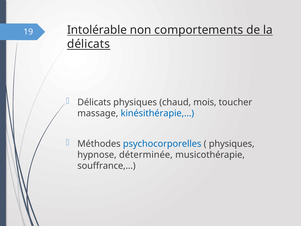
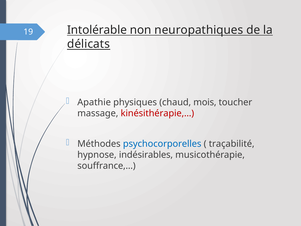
comportements: comportements -> neuropathiques (199, 30)
Délicats: Délicats -> Apathie (94, 102)
kinésithérapie,… colour: blue -> red (157, 113)
physiques: physiques -> traçabilité (232, 144)
déterminée: déterminée -> indésirables (146, 155)
